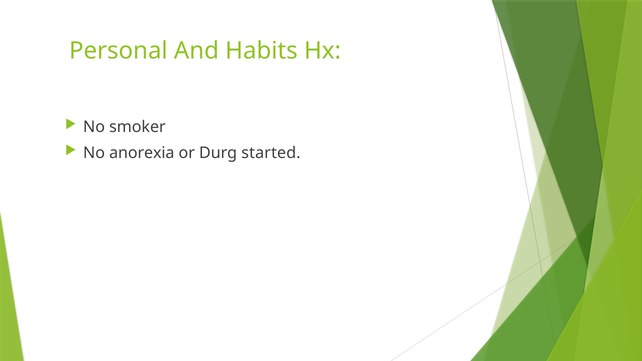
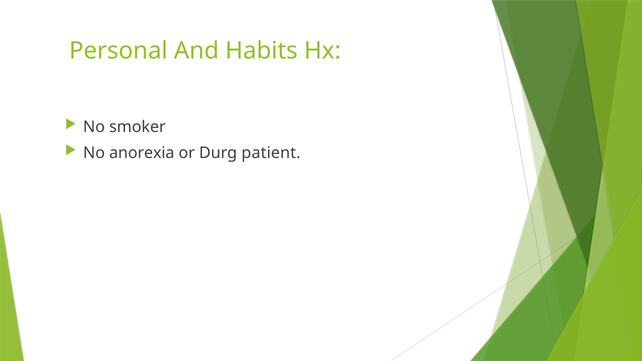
started: started -> patient (271, 153)
